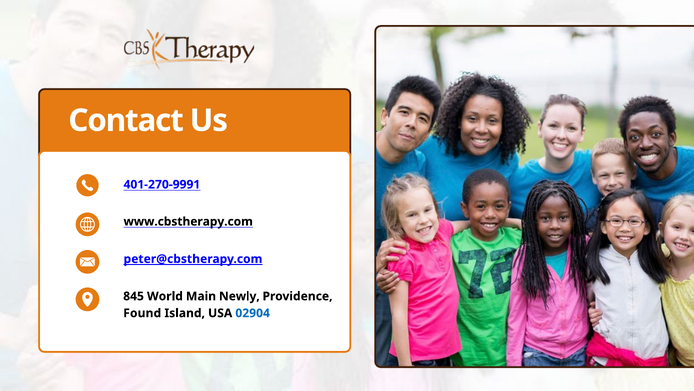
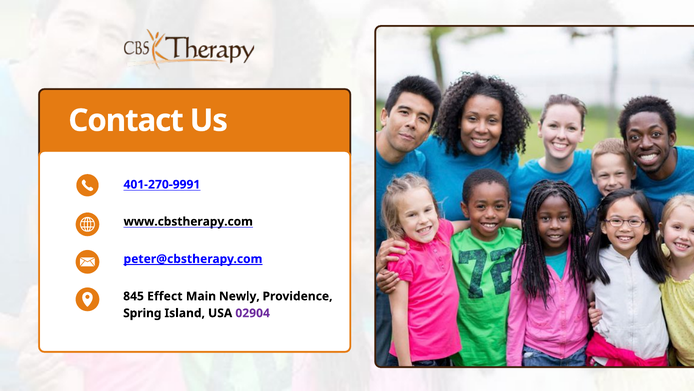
World: World -> Effect (165, 296)
Found: Found -> Spring (142, 313)
02904 colour: blue -> purple (253, 313)
